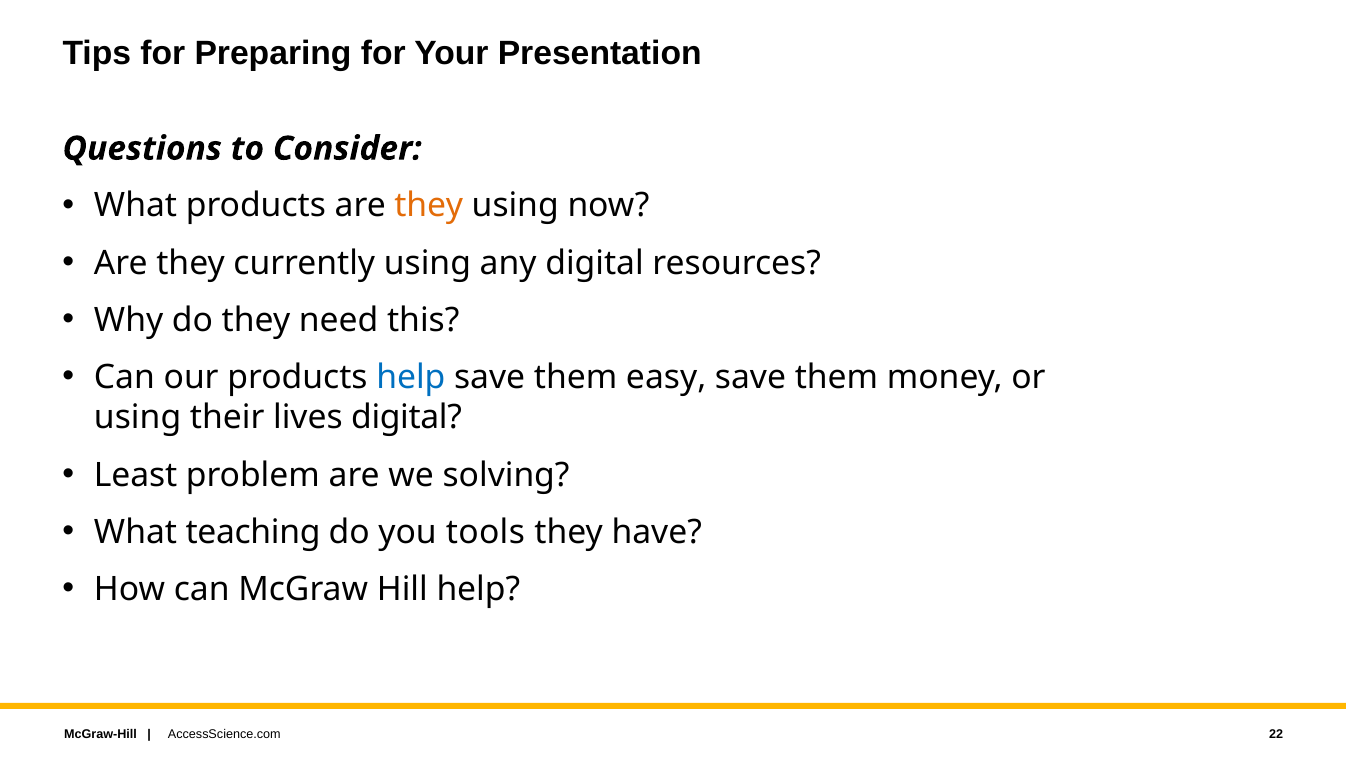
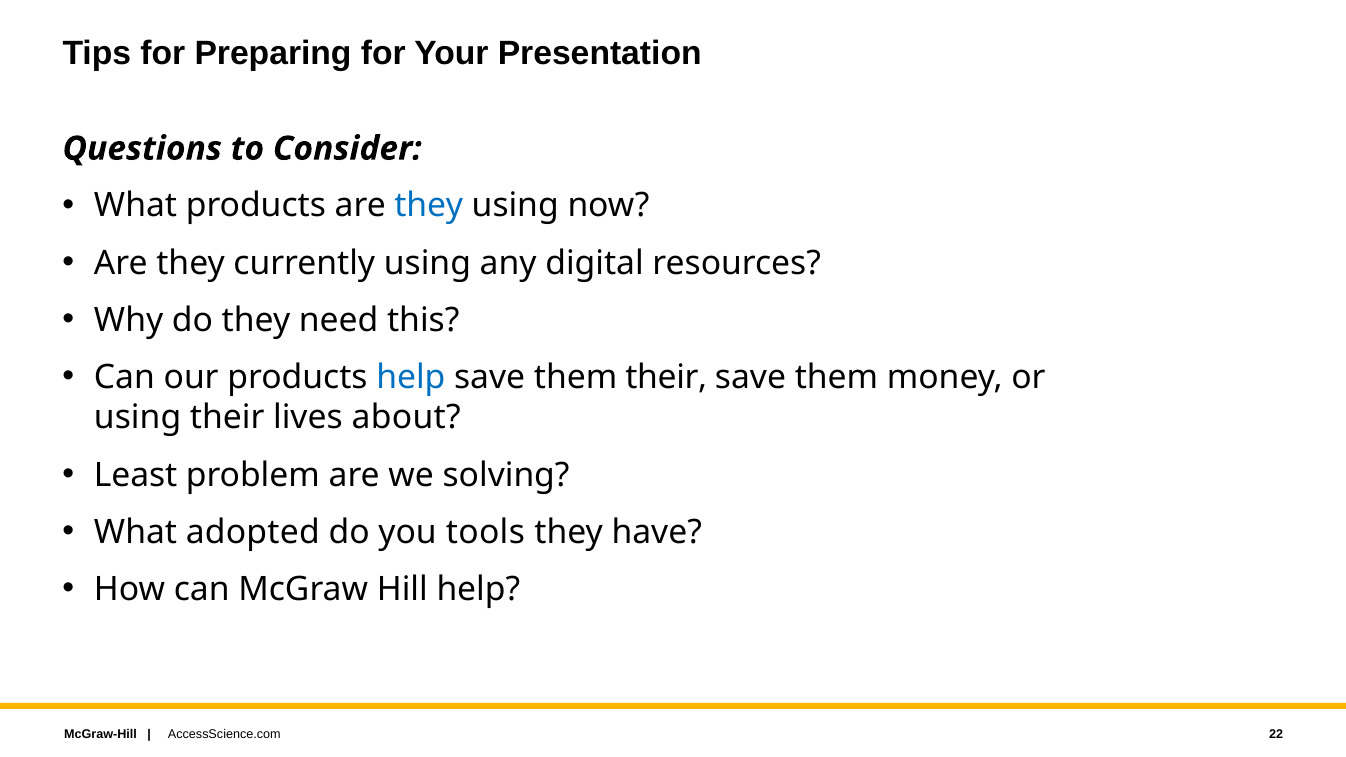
they colour: orange -> blue (429, 206)
them easy: easy -> their (666, 378)
lives digital: digital -> about (406, 418)
teaching: teaching -> adopted (253, 532)
